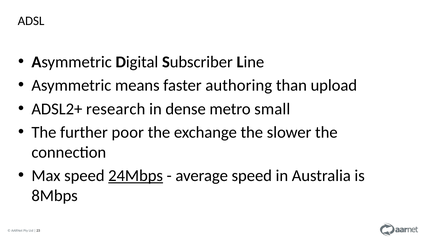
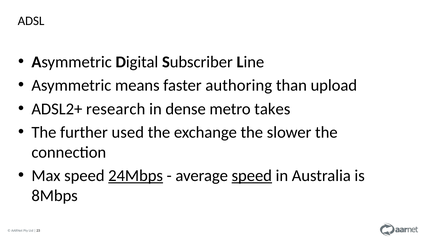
small: small -> takes (272, 109)
poor: poor -> used (128, 132)
speed underline: none -> present (252, 176)
